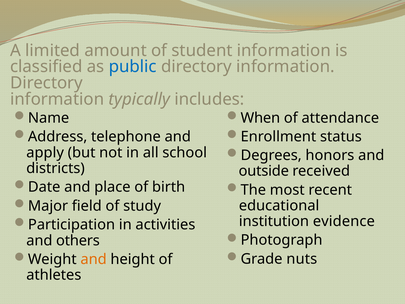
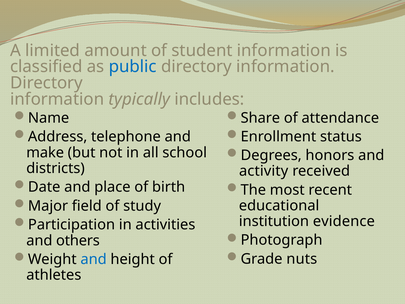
When: When -> Share (260, 118)
apply: apply -> make (45, 152)
outside: outside -> activity (264, 171)
and colour: orange -> blue (94, 259)
